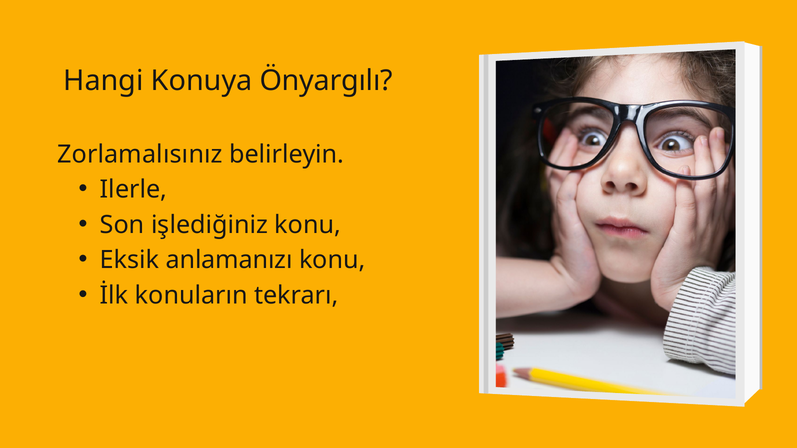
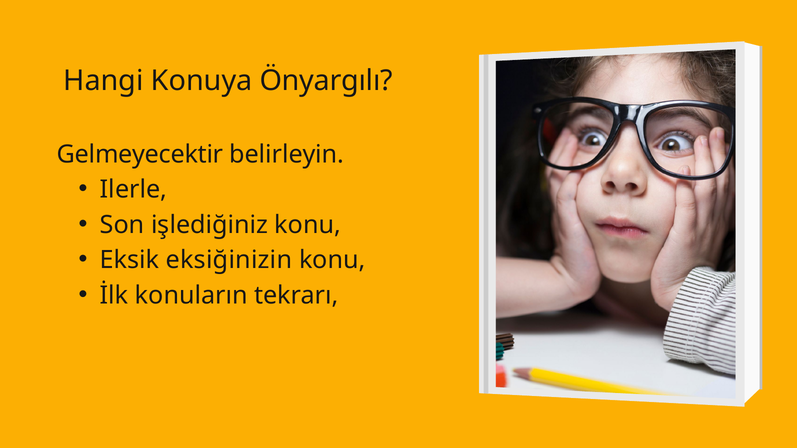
Zorlamalısınız: Zorlamalısınız -> Gelmeyecektir (140, 154)
anlamanızı: anlamanızı -> eksiğinizin (229, 260)
